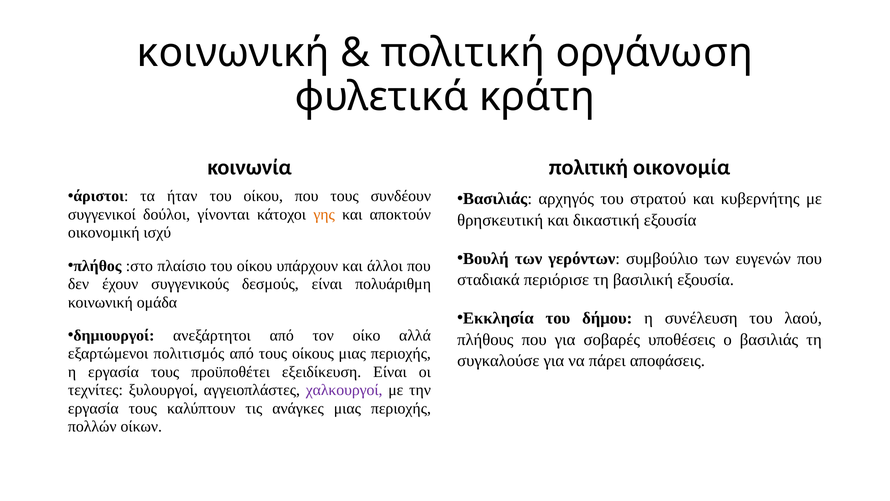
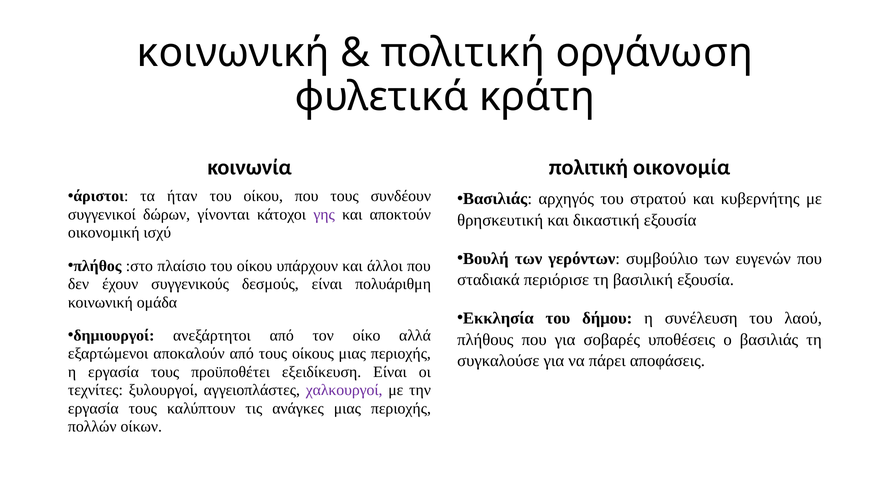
δούλοι: δούλοι -> δώρων (167, 214)
γης colour: orange -> purple (324, 214)
πολιτισμός: πολιτισμός -> αποκαλούν (189, 354)
